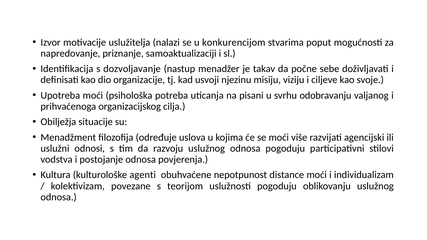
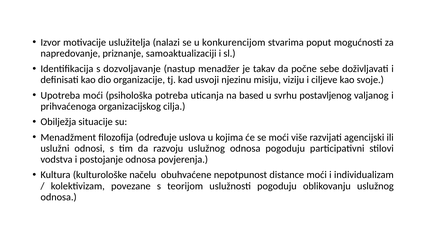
pisani: pisani -> based (251, 95)
odobravanju: odobravanju -> postavljenog (325, 95)
agenti: agenti -> načelu (143, 175)
